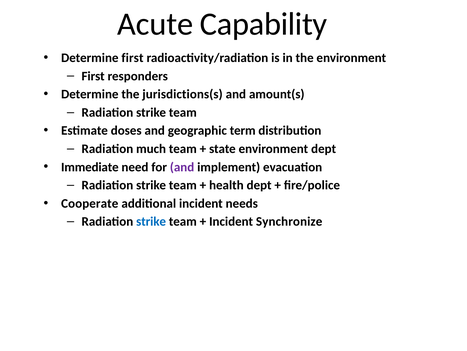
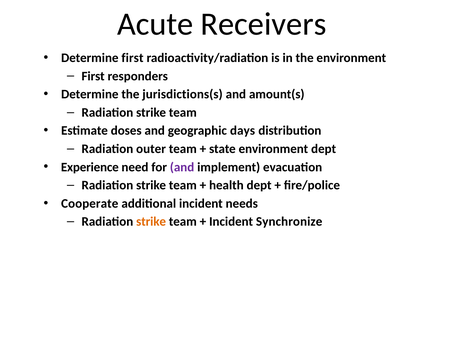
Capability: Capability -> Receivers (263, 24)
term: term -> days (243, 130)
much: much -> outer (151, 149)
Immediate: Immediate -> Experience (90, 167)
strike colour: blue -> orange (151, 221)
